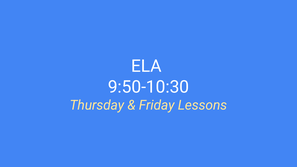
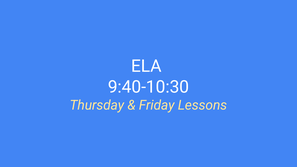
9:50-10:30: 9:50-10:30 -> 9:40-10:30 (148, 87)
